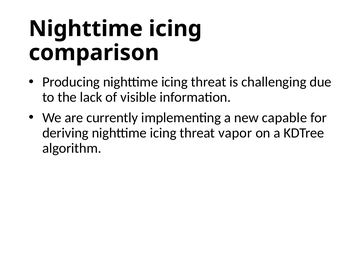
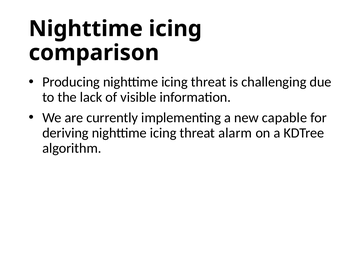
vapor: vapor -> alarm (235, 133)
